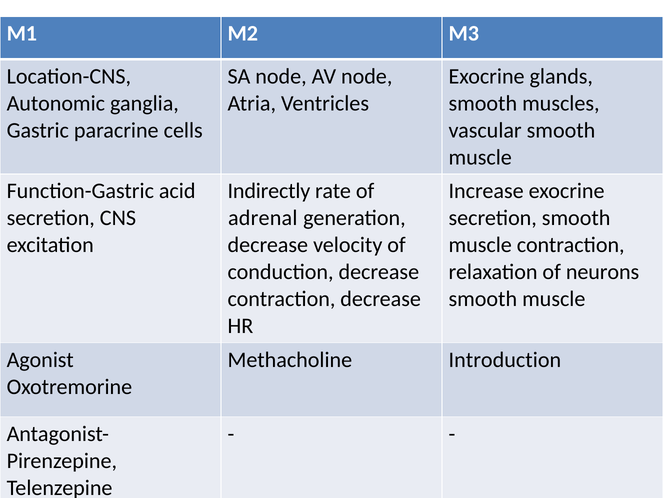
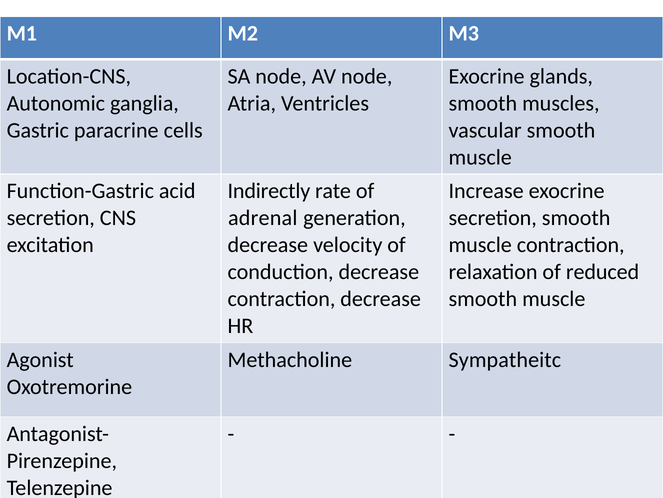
neurons: neurons -> reduced (603, 272)
Introduction: Introduction -> Sympatheitc (505, 359)
